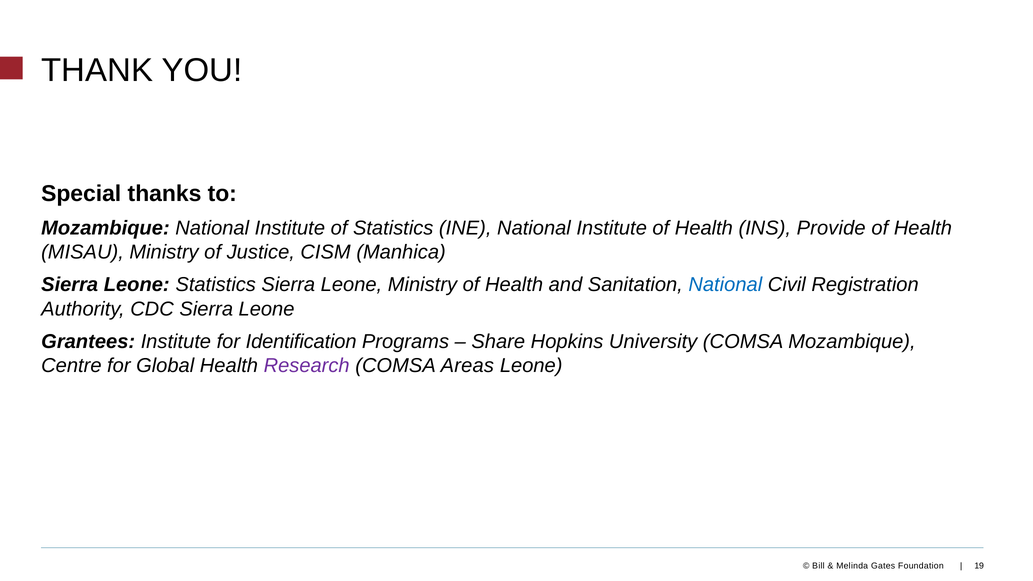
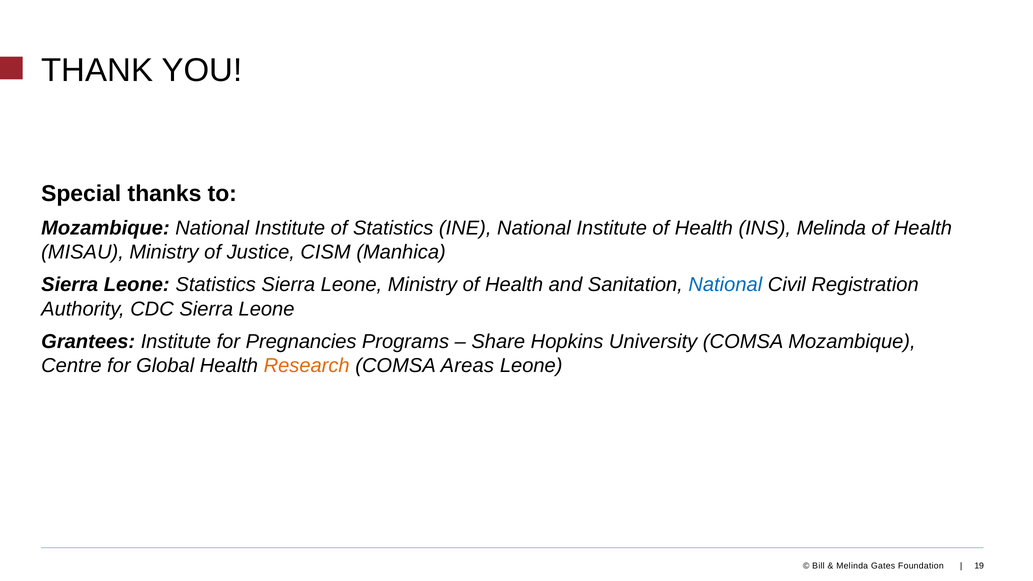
INS Provide: Provide -> Melinda (831, 228)
Identification: Identification -> Pregnancies (301, 342)
Research colour: purple -> orange (307, 366)
